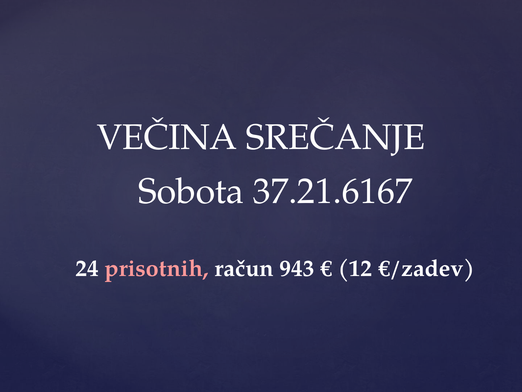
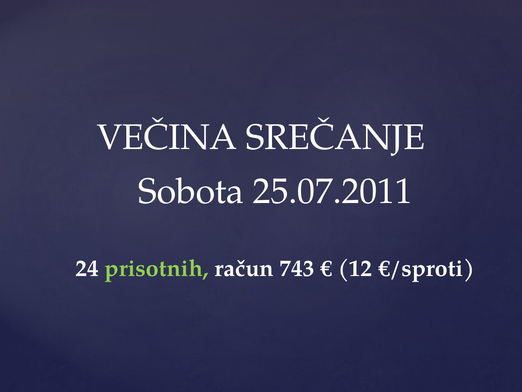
37.21.6167: 37.21.6167 -> 25.07.2011 (333, 191)
prisotnih colour: pink -> light green (157, 268)
943: 943 -> 743 (297, 268)
€/zadev: €/zadev -> €/sproti (426, 268)
